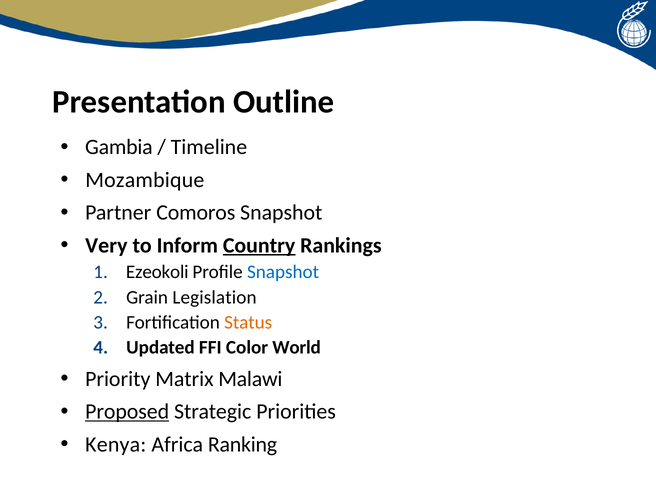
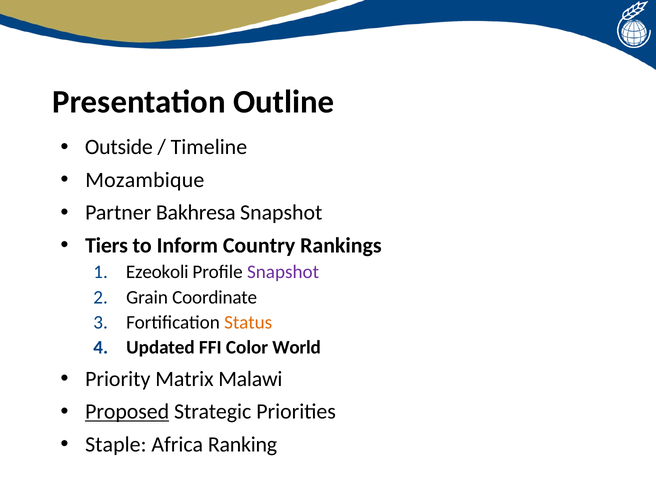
Gambia: Gambia -> Outside (119, 147)
Comoros: Comoros -> Bakhresa (196, 213)
Very: Very -> Tiers (107, 245)
Country underline: present -> none (259, 245)
Snapshot colour: blue -> purple (283, 272)
Legislation: Legislation -> Coordinate (215, 297)
Kenya: Kenya -> Staple (116, 444)
